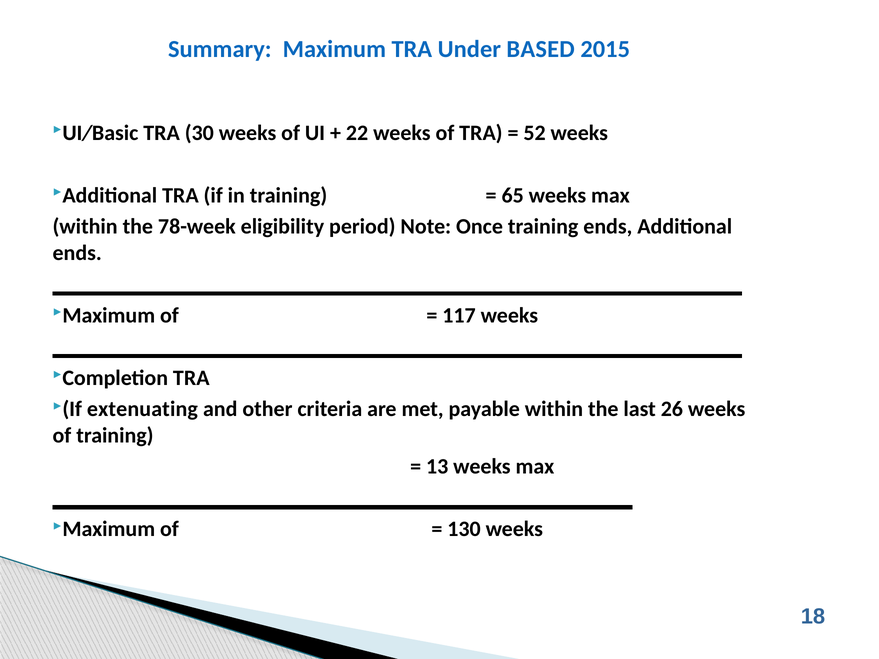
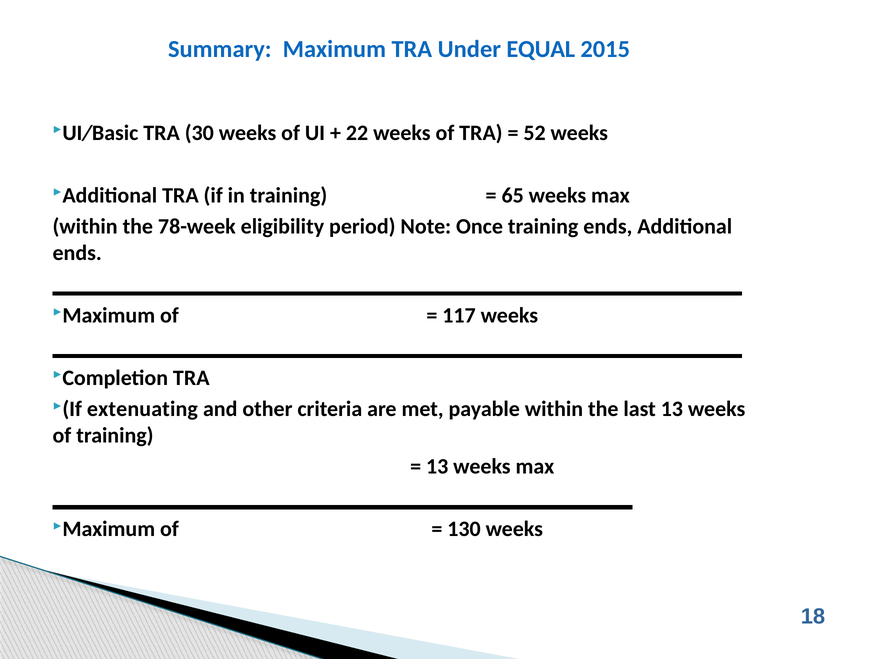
BASED: BASED -> EQUAL (541, 49)
last 26: 26 -> 13 (672, 409)
